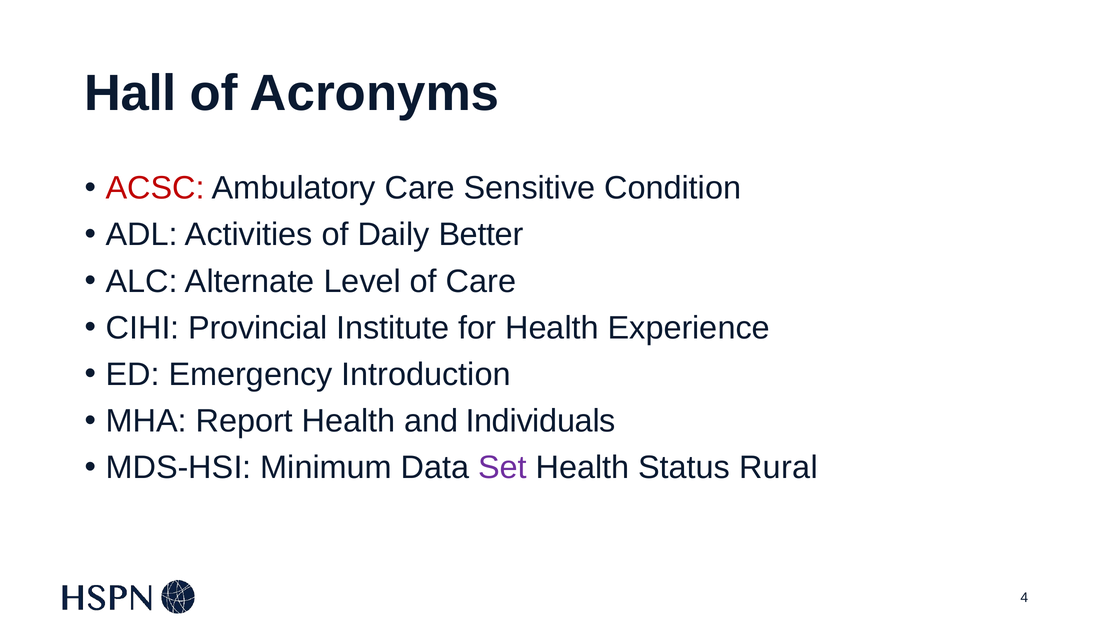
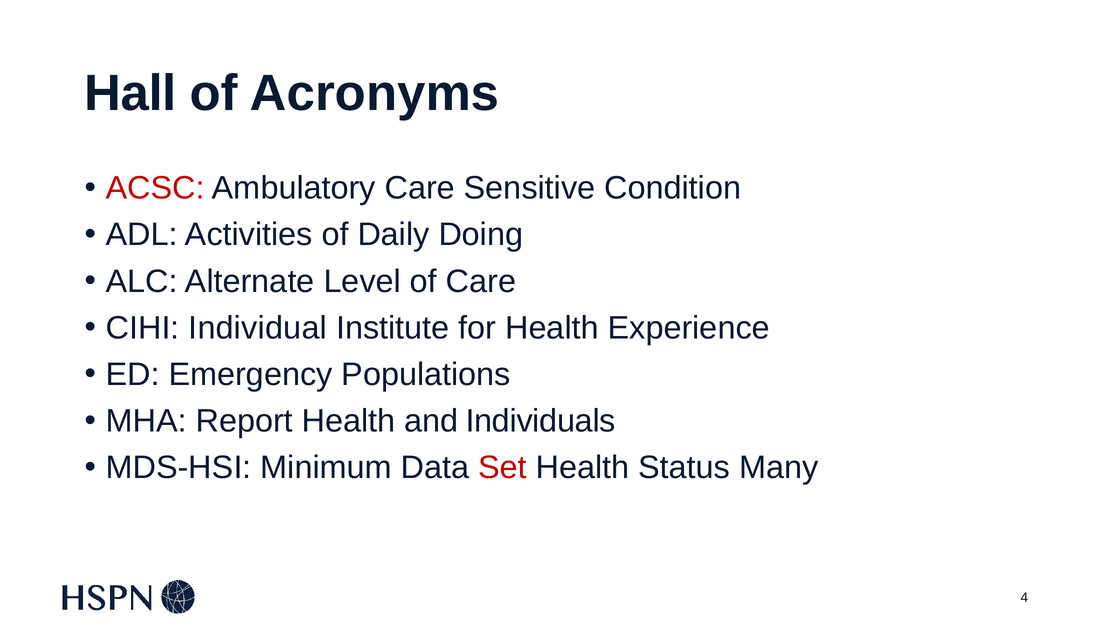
Better: Better -> Doing (481, 235)
Provincial: Provincial -> Individual (258, 328)
Introduction: Introduction -> Populations (426, 375)
Set colour: purple -> red (502, 468)
Rural: Rural -> Many (779, 468)
